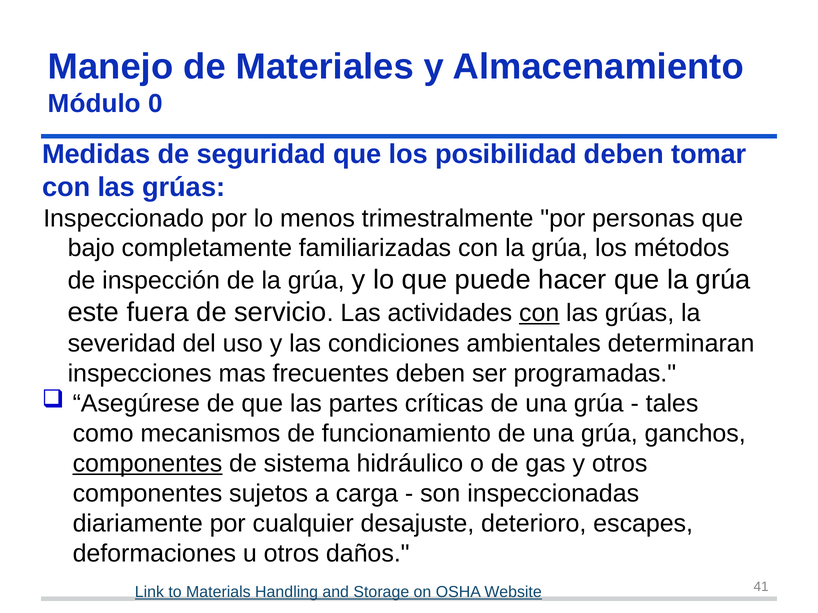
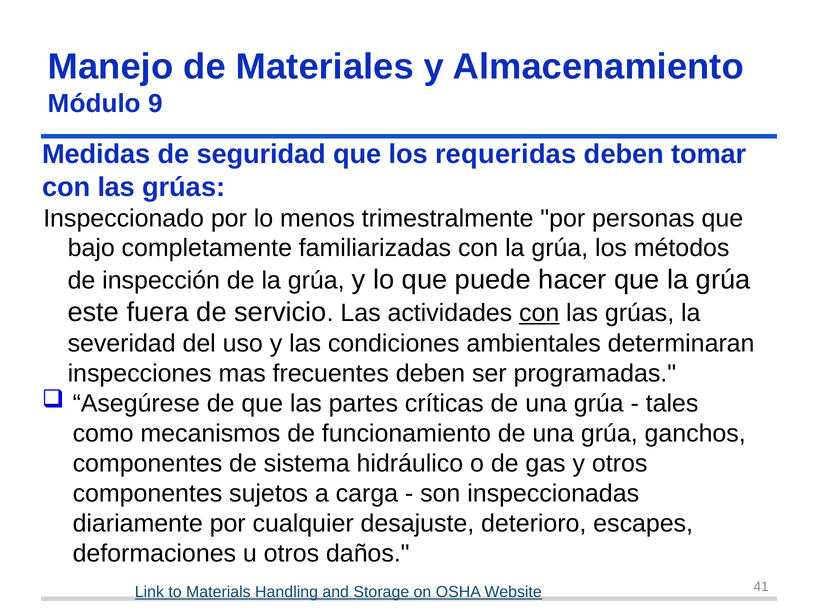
0: 0 -> 9 (155, 104)
posibilidad: posibilidad -> requeridas (506, 155)
componentes underline: present -> none (147, 464)
